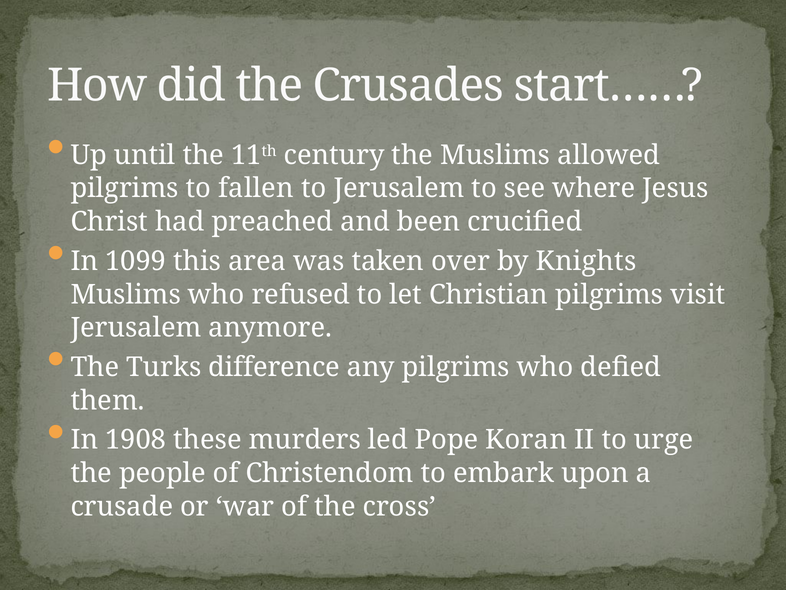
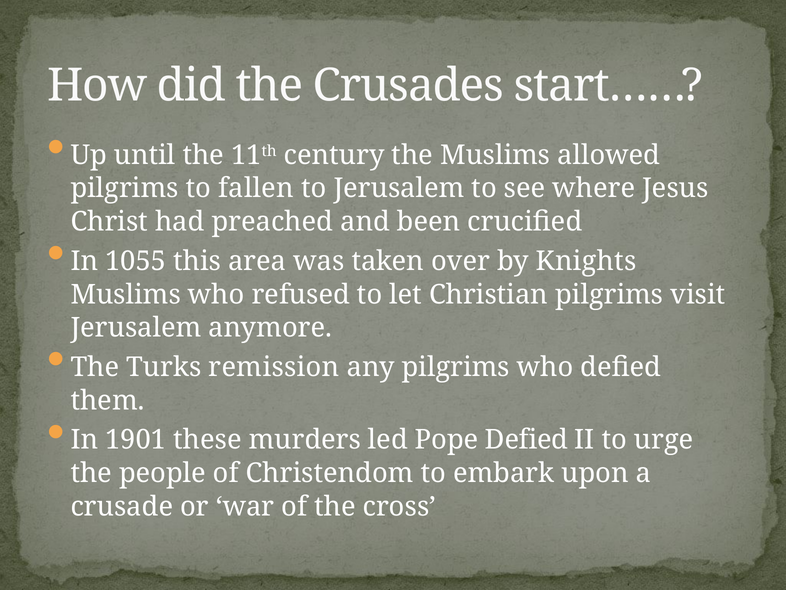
1099: 1099 -> 1055 (136, 261)
difference: difference -> remission (274, 367)
1908: 1908 -> 1901 (136, 439)
Pope Koran: Koran -> Defied (527, 439)
